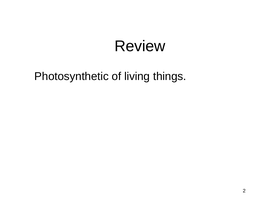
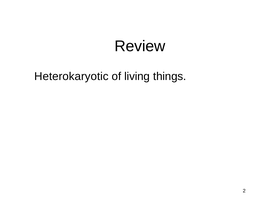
Photosynthetic: Photosynthetic -> Heterokaryotic (71, 76)
